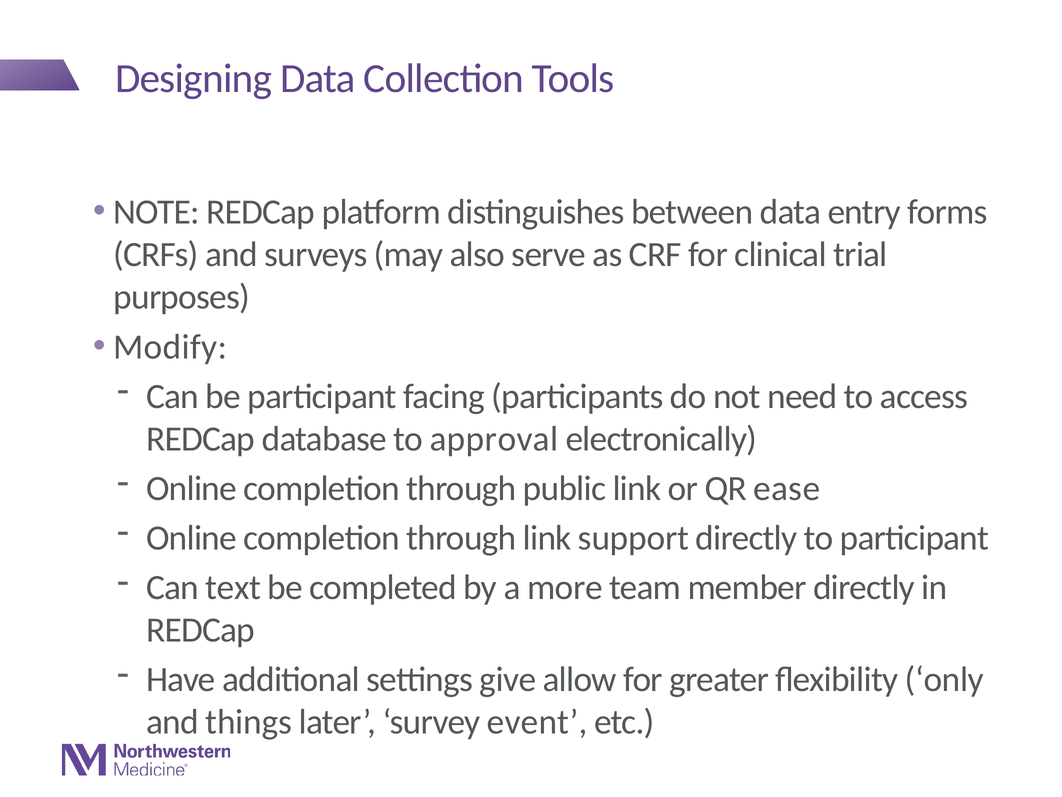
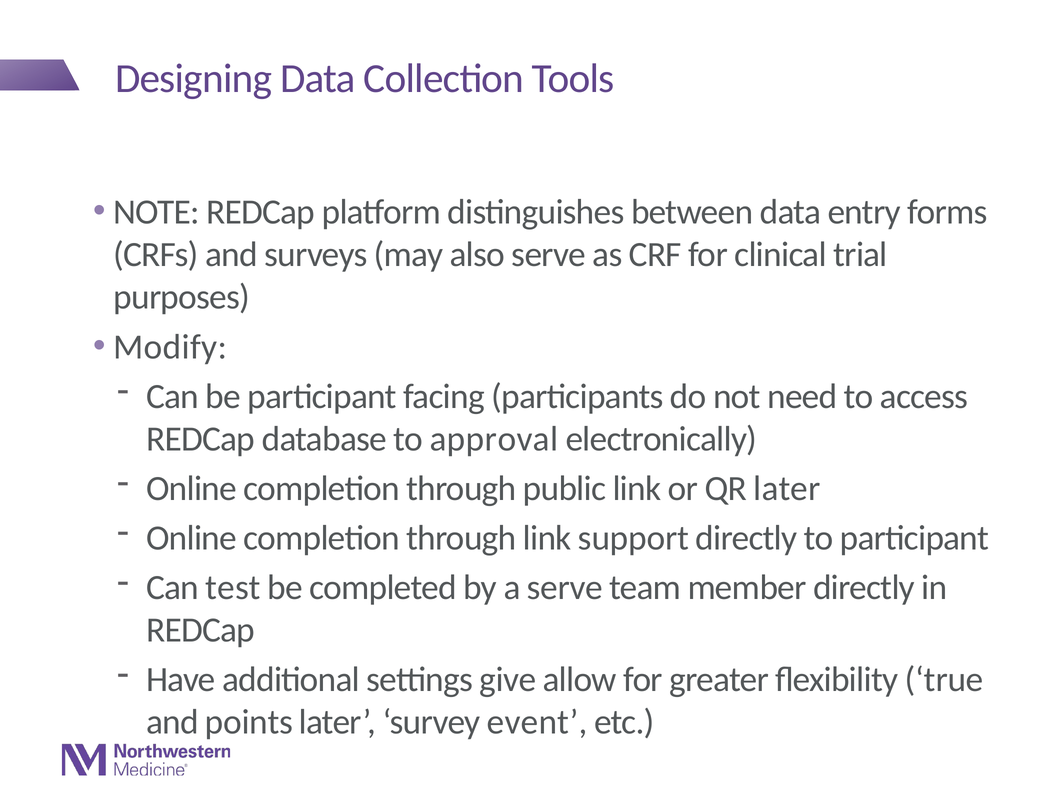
QR ease: ease -> later (787, 488)
text: text -> test (233, 587)
a more: more -> serve (565, 587)
only: only -> true (944, 679)
things: things -> points (249, 722)
